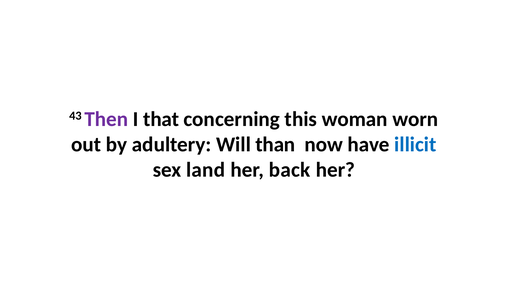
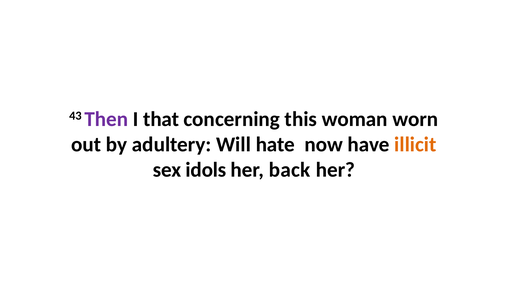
than: than -> hate (275, 144)
illicit colour: blue -> orange (415, 144)
land: land -> idols (206, 170)
